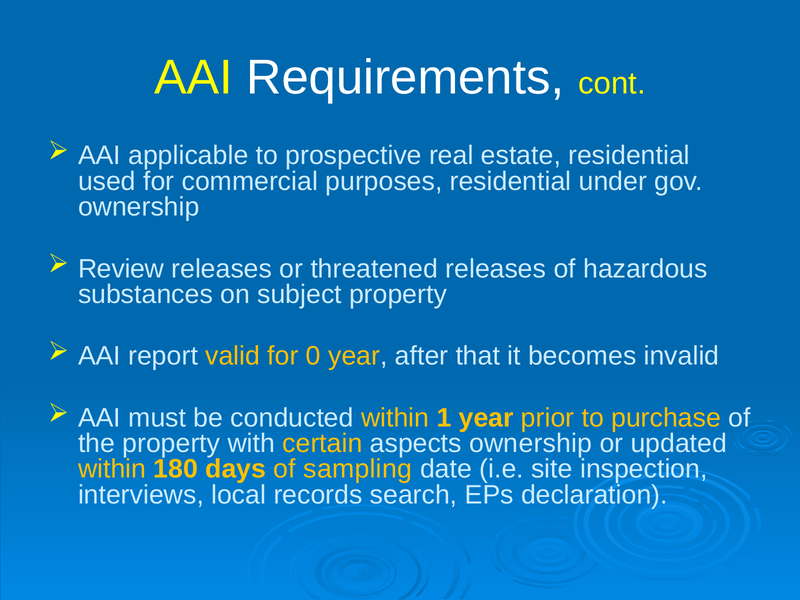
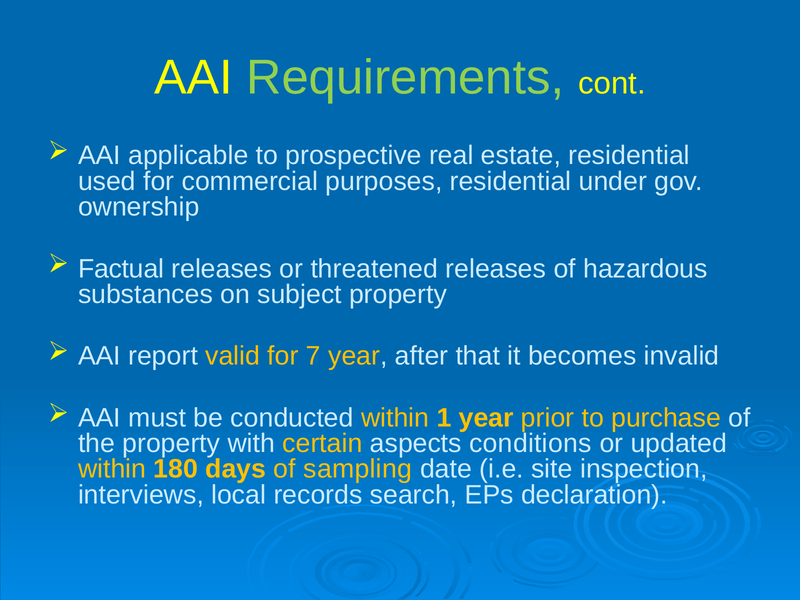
Requirements colour: white -> light green (405, 78)
Review: Review -> Factual (121, 269)
0: 0 -> 7 (313, 356)
aspects ownership: ownership -> conditions (530, 444)
